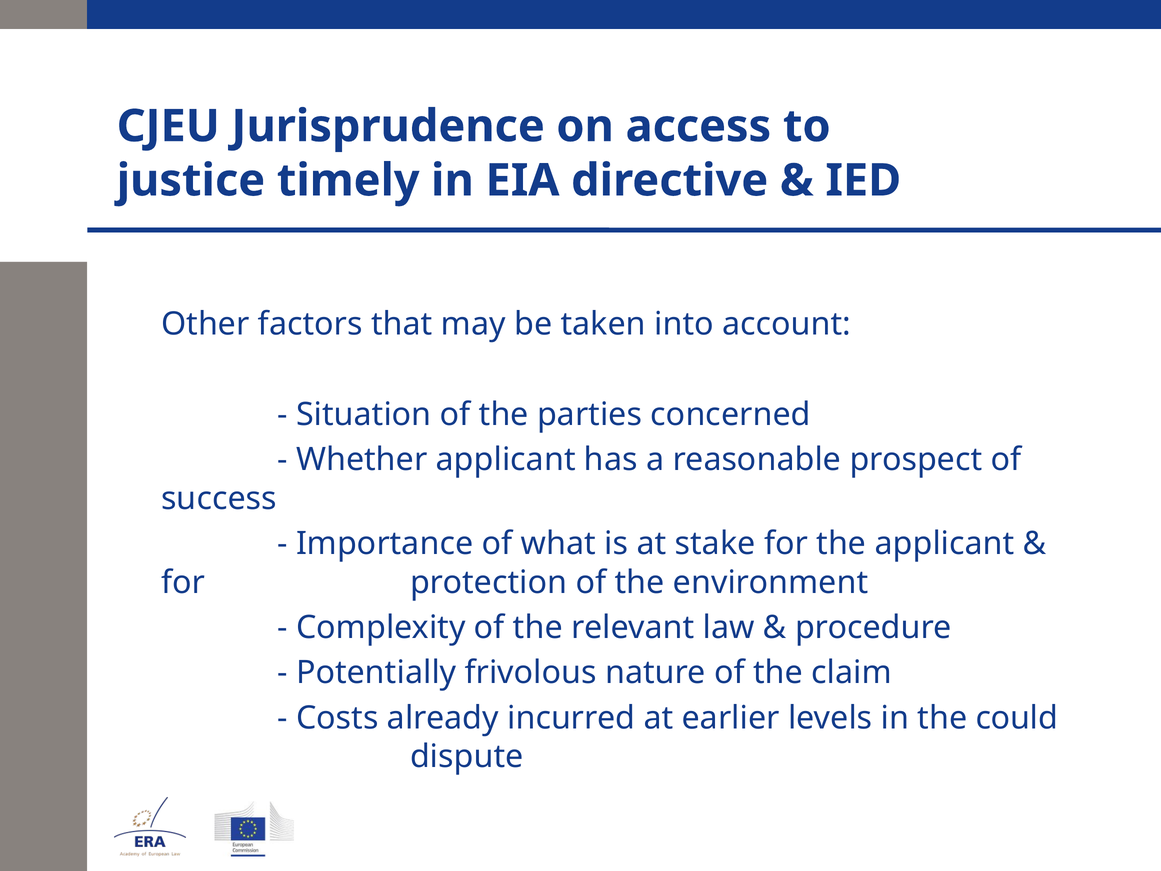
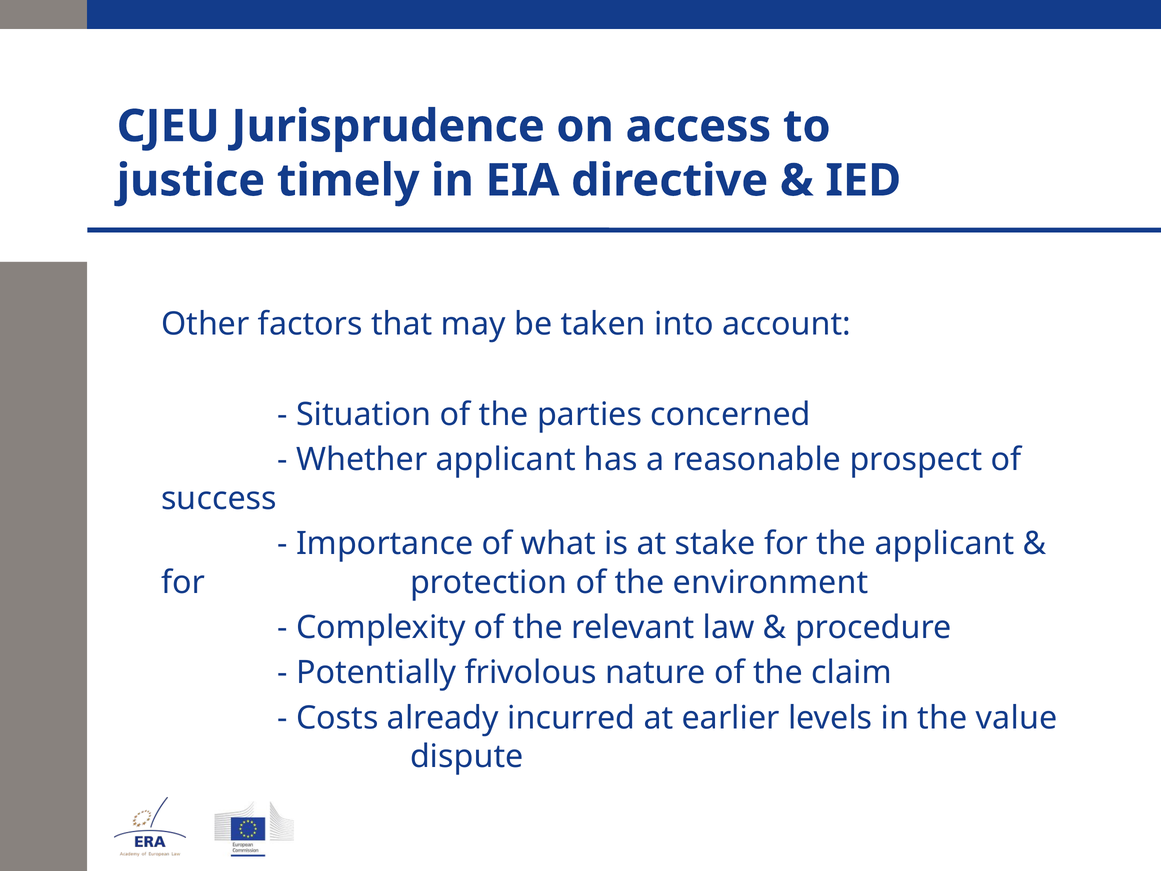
could: could -> value (1017, 718)
